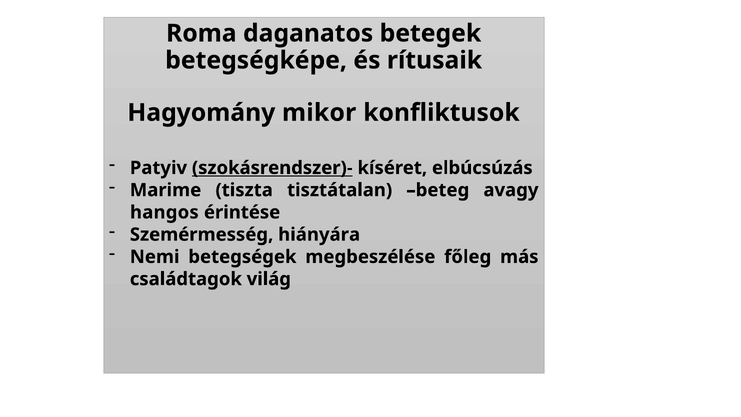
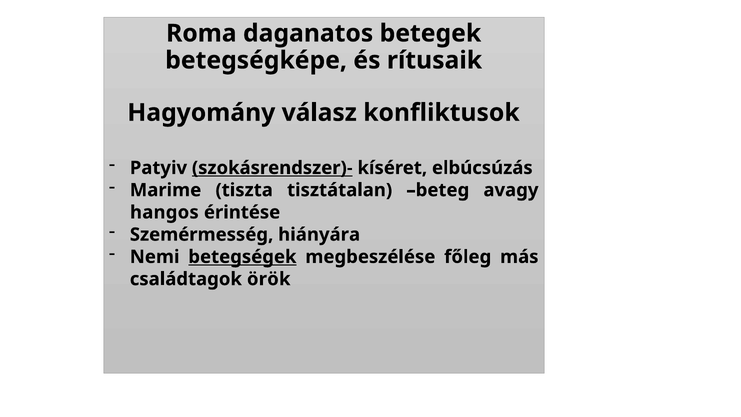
mikor: mikor -> válasz (319, 113)
betegségek underline: none -> present (242, 257)
világ: világ -> örök (269, 279)
